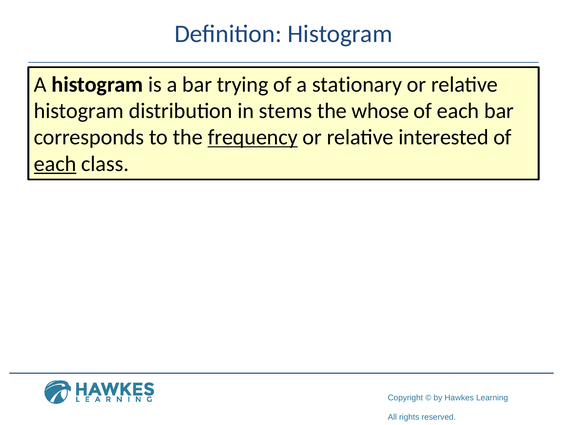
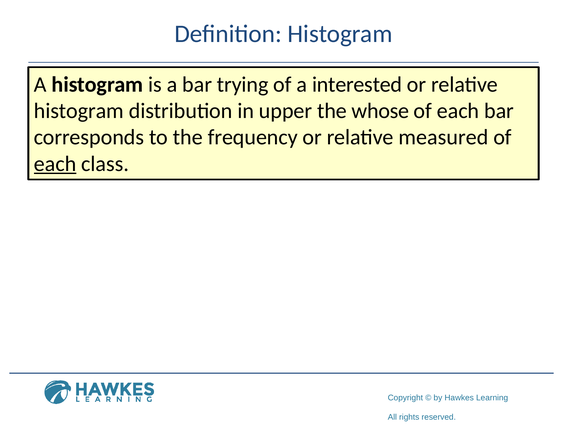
stationary: stationary -> interested (357, 85)
stems: stems -> upper (286, 111)
frequency underline: present -> none (253, 137)
interested: interested -> measured (443, 137)
